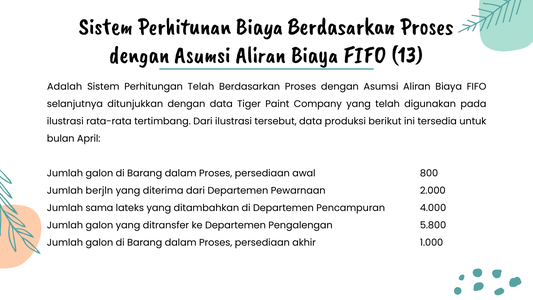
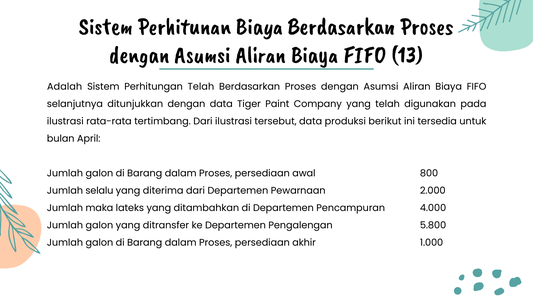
berjln: berjln -> selalu (99, 191)
sama: sama -> maka (99, 208)
